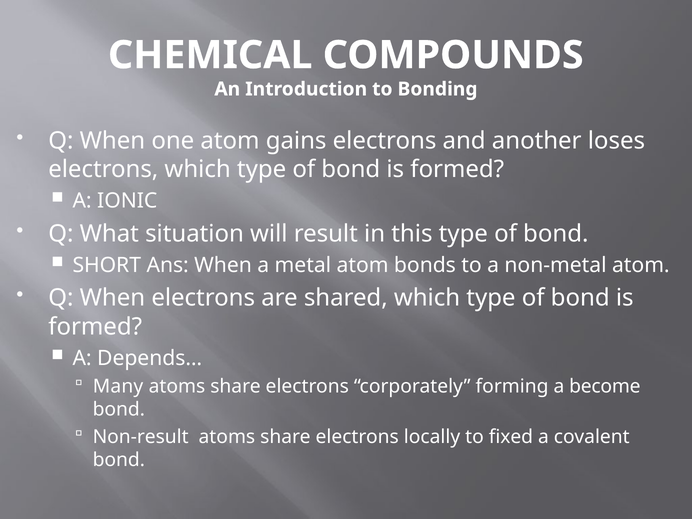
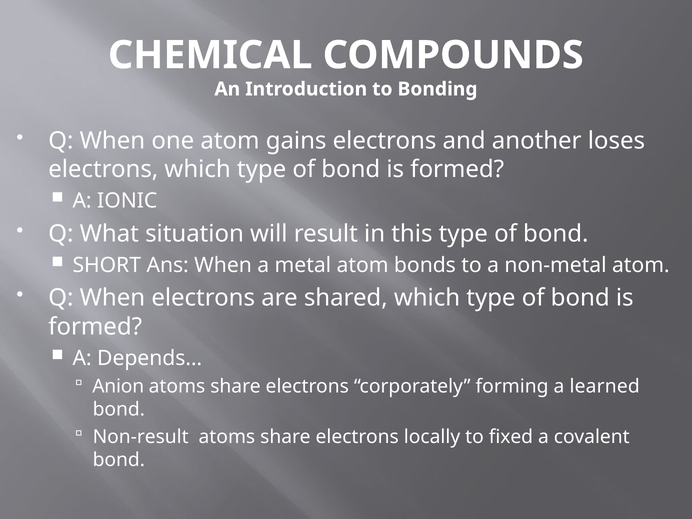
Many: Many -> Anion (118, 386)
become: become -> learned (605, 386)
